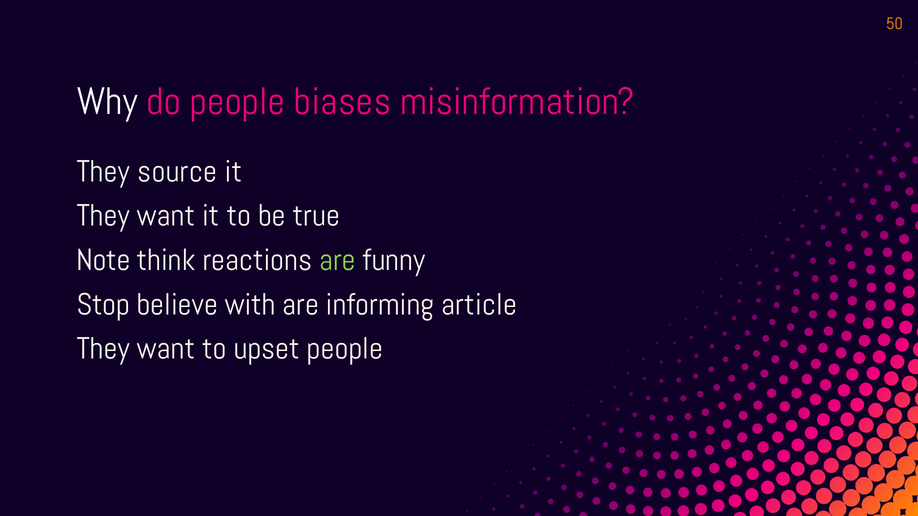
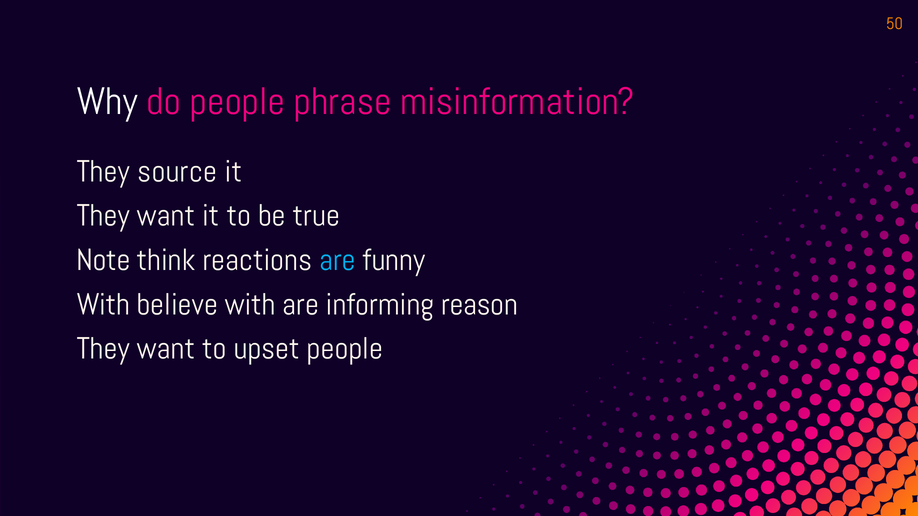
biases: biases -> phrase (343, 102)
are colour: light green -> light blue (337, 260)
Stop: Stop -> With (103, 305)
article: article -> reason (479, 305)
